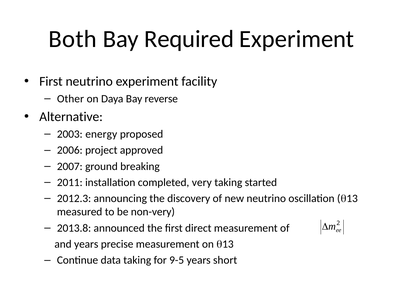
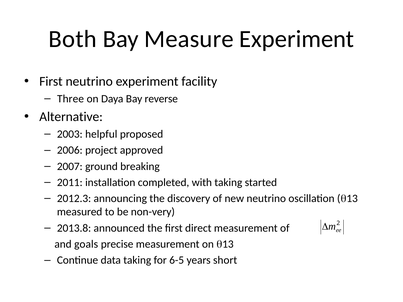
Required: Required -> Measure (189, 39)
Other: Other -> Three (71, 99)
energy: energy -> helpful (101, 134)
very: very -> with (202, 183)
and years: years -> goals (86, 244)
9-5: 9-5 -> 6-5 (177, 261)
